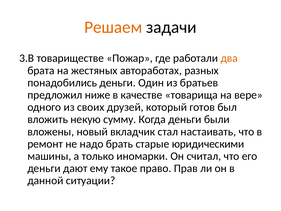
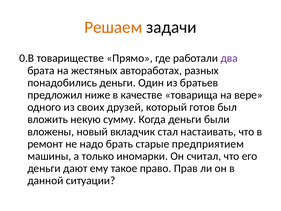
3.В: 3.В -> 0.В (27, 58)
Пожар: Пожар -> Прямо (130, 58)
два colour: orange -> purple (229, 58)
юридическими: юридическими -> предприятием (208, 144)
